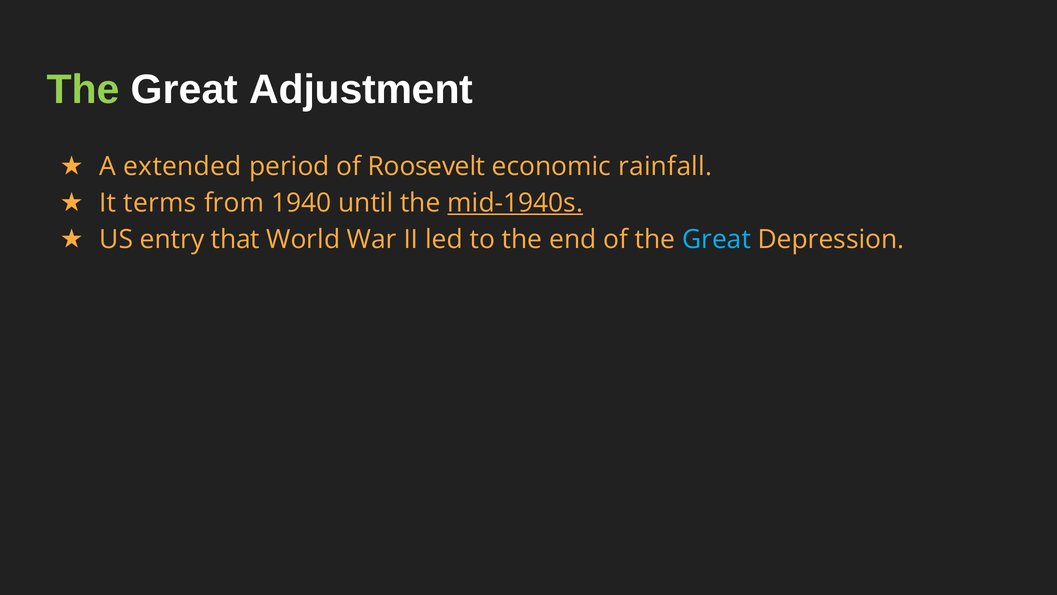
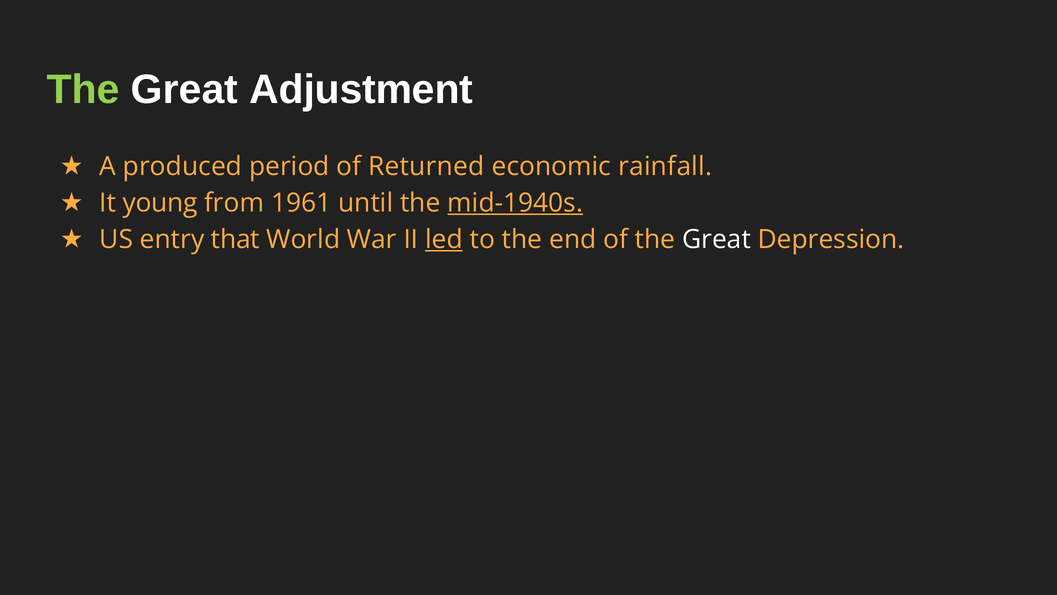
extended: extended -> produced (183, 166)
Roosevelt: Roosevelt -> Returned (426, 166)
terms: terms -> young (160, 203)
1940: 1940 -> 1961 (301, 203)
led underline: none -> present (444, 239)
Great colour: light blue -> white (717, 239)
